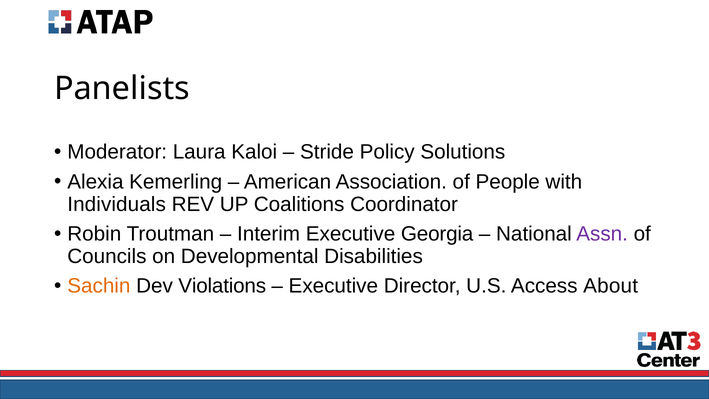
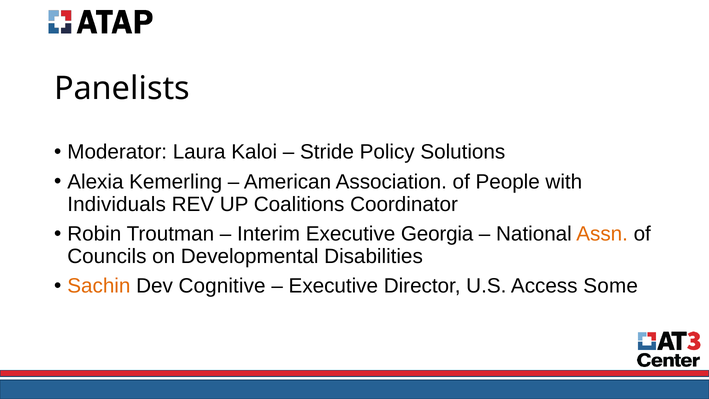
Assn colour: purple -> orange (602, 234)
Violations: Violations -> Cognitive (222, 286)
About: About -> Some (611, 286)
